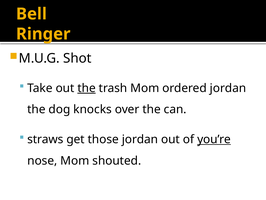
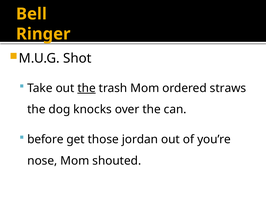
ordered jordan: jordan -> straws (228, 88)
straws: straws -> before (45, 139)
you’re underline: present -> none (214, 139)
